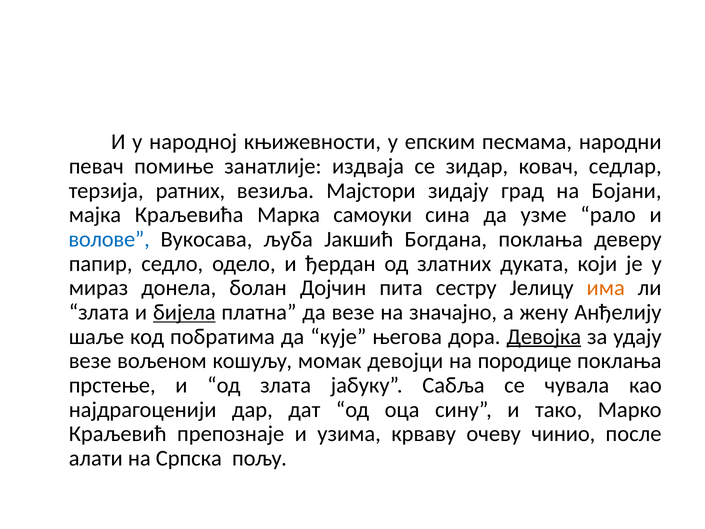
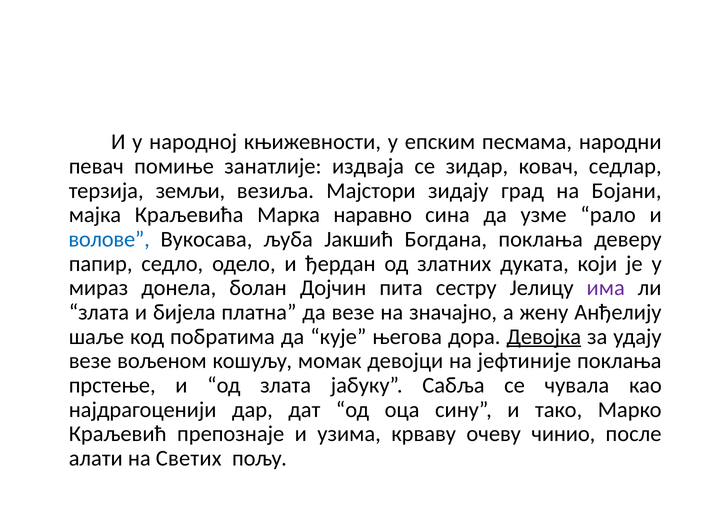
ратних: ратних -> земљи (190, 191)
самоуки: самоуки -> наравно (373, 215)
има colour: orange -> purple (606, 288)
бијела underline: present -> none (184, 312)
породице: породице -> јефтиније (524, 361)
Српска: Српска -> Светих (189, 458)
